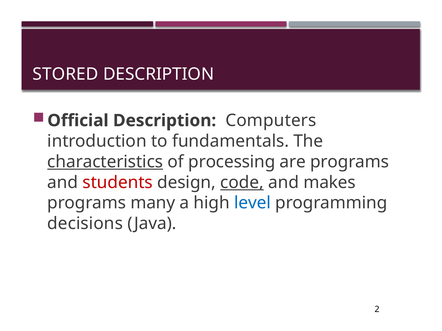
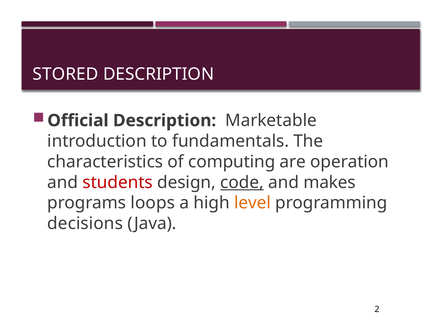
Computers: Computers -> Marketable (271, 121)
characteristics underline: present -> none (105, 162)
processing: processing -> computing (232, 162)
are programs: programs -> operation (350, 162)
many: many -> loops (153, 203)
level colour: blue -> orange (253, 203)
